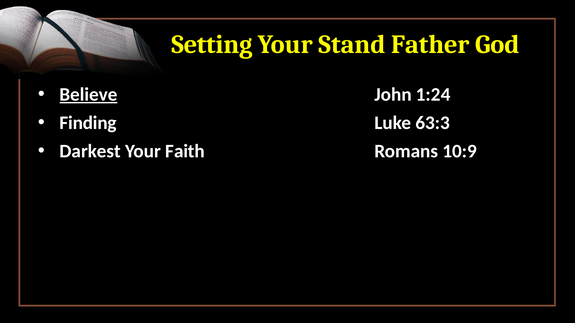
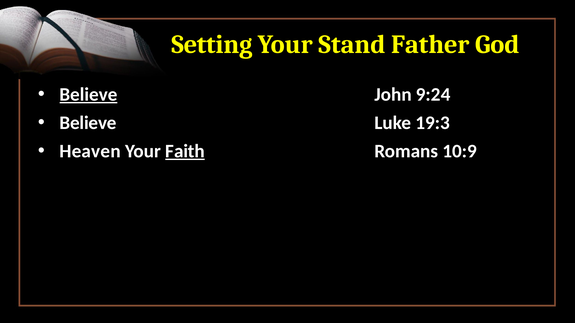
1:24: 1:24 -> 9:24 (433, 95)
Finding: Finding -> Believe (88, 123)
63:3: 63:3 -> 19:3 (433, 123)
Darkest: Darkest -> Heaven (90, 151)
Faith underline: none -> present (185, 151)
